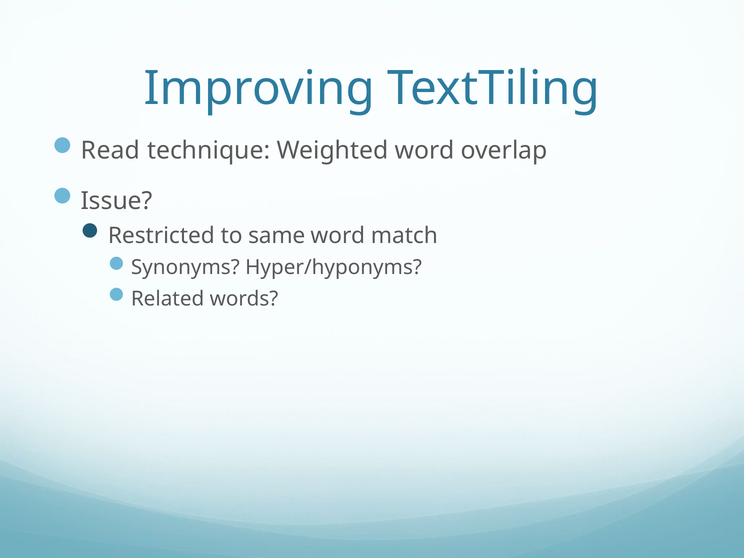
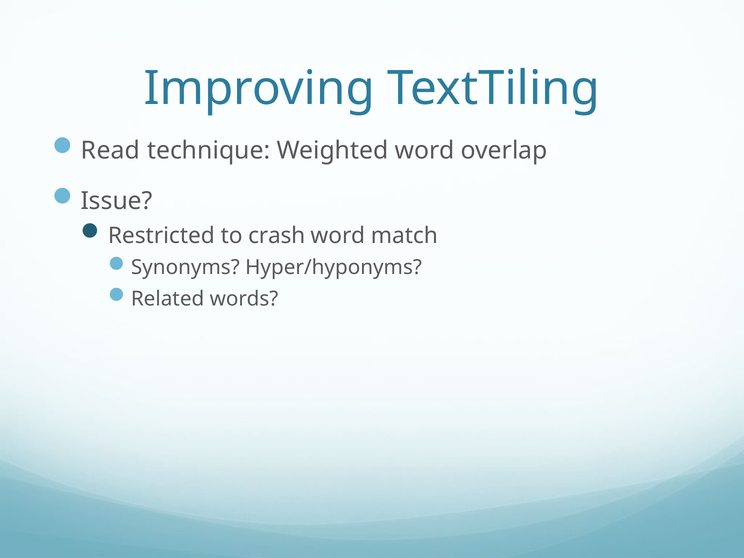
same: same -> crash (277, 236)
